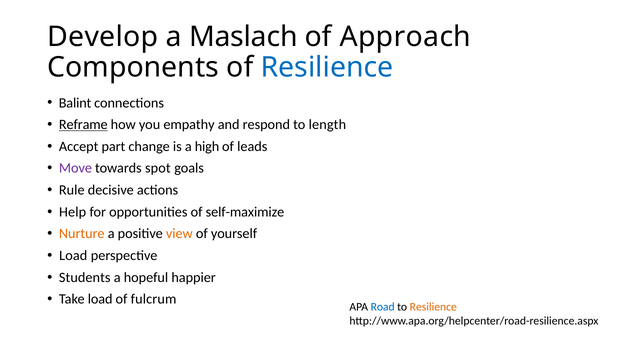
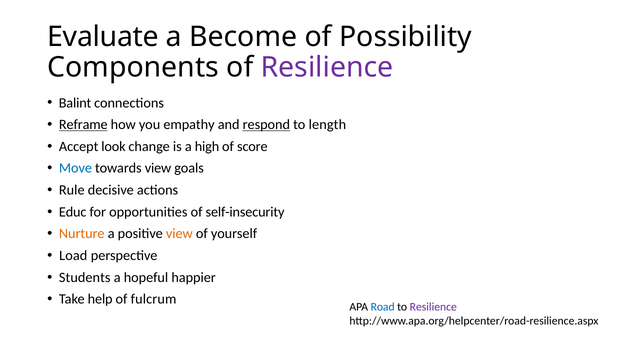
Develop: Develop -> Evaluate (103, 37)
Maslach: Maslach -> Become (243, 37)
Approach: Approach -> Possibility (406, 37)
Resilience colour: blue -> purple (327, 68)
respond underline: none -> present (266, 125)
part: part -> look (113, 147)
leads: leads -> score (252, 147)
Move colour: purple -> blue (75, 168)
towards spot: spot -> view (158, 168)
Help: Help -> Educ (73, 212)
self-maximize: self-maximize -> self-insecurity (245, 212)
Take load: load -> help (100, 299)
Resilience colour: orange -> purple (433, 307)
